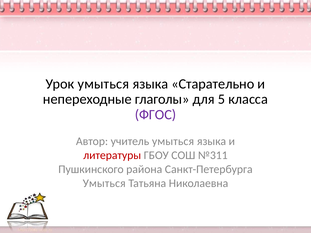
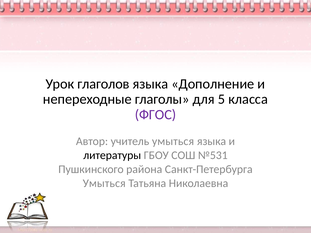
Урок умыться: умыться -> глаголов (104, 84)
Старательно: Старательно -> Дополнение (213, 84)
литературы colour: red -> black (112, 156)
№311: №311 -> №531 (213, 156)
